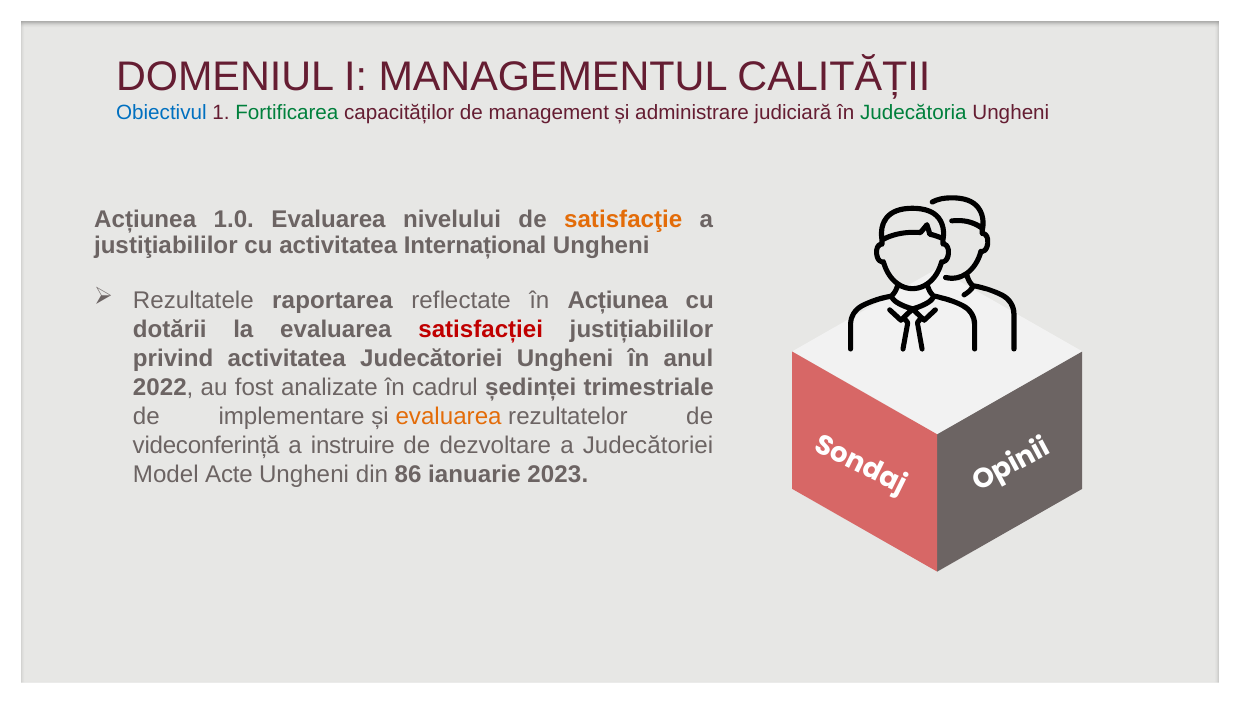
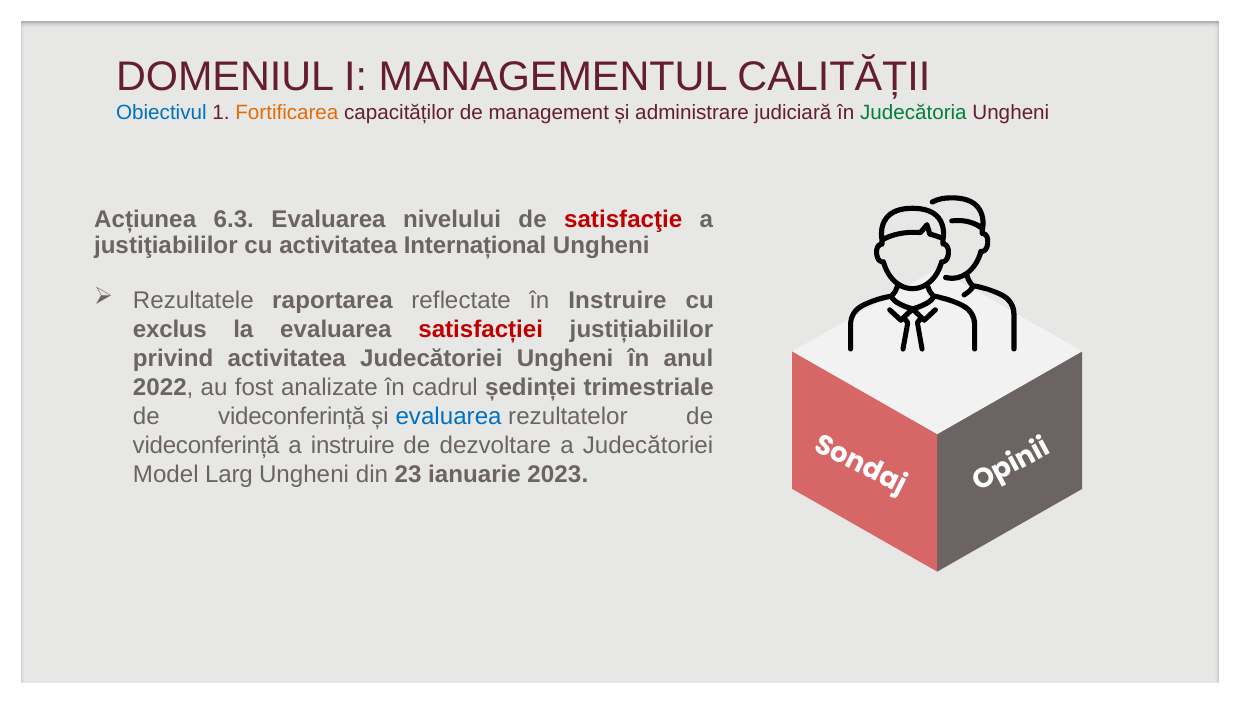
Fortificarea colour: green -> orange (287, 113)
1.0: 1.0 -> 6.3 (234, 219)
satisfacţie colour: orange -> red (623, 219)
în Acțiunea: Acțiunea -> Instruire (617, 301)
dotării: dotării -> exclus (170, 330)
implementare: implementare -> videconferință (292, 417)
evaluarea colour: orange -> blue (449, 417)
Acte: Acte -> Larg (229, 475)
86: 86 -> 23 (408, 475)
